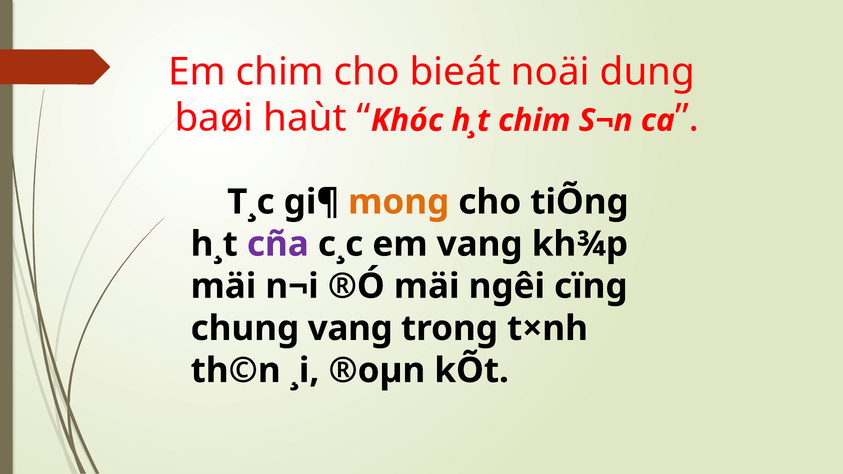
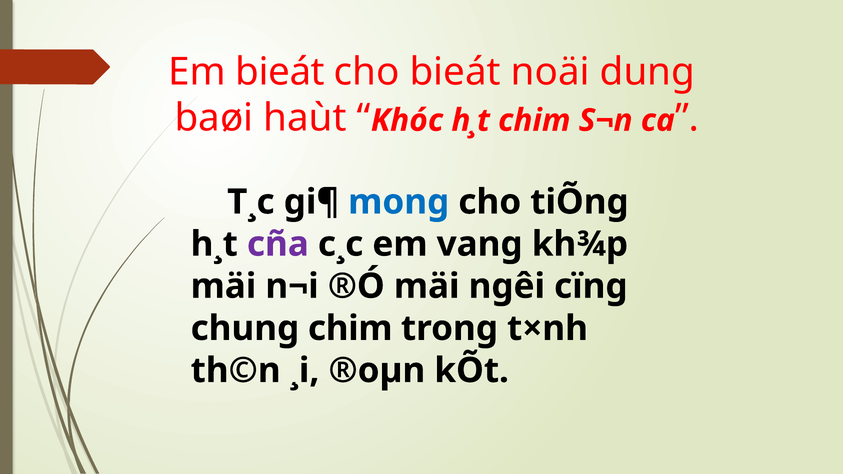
Em chim: chim -> bieát (280, 72)
mong colour: orange -> blue (399, 202)
chung vang: vang -> chim (350, 328)
